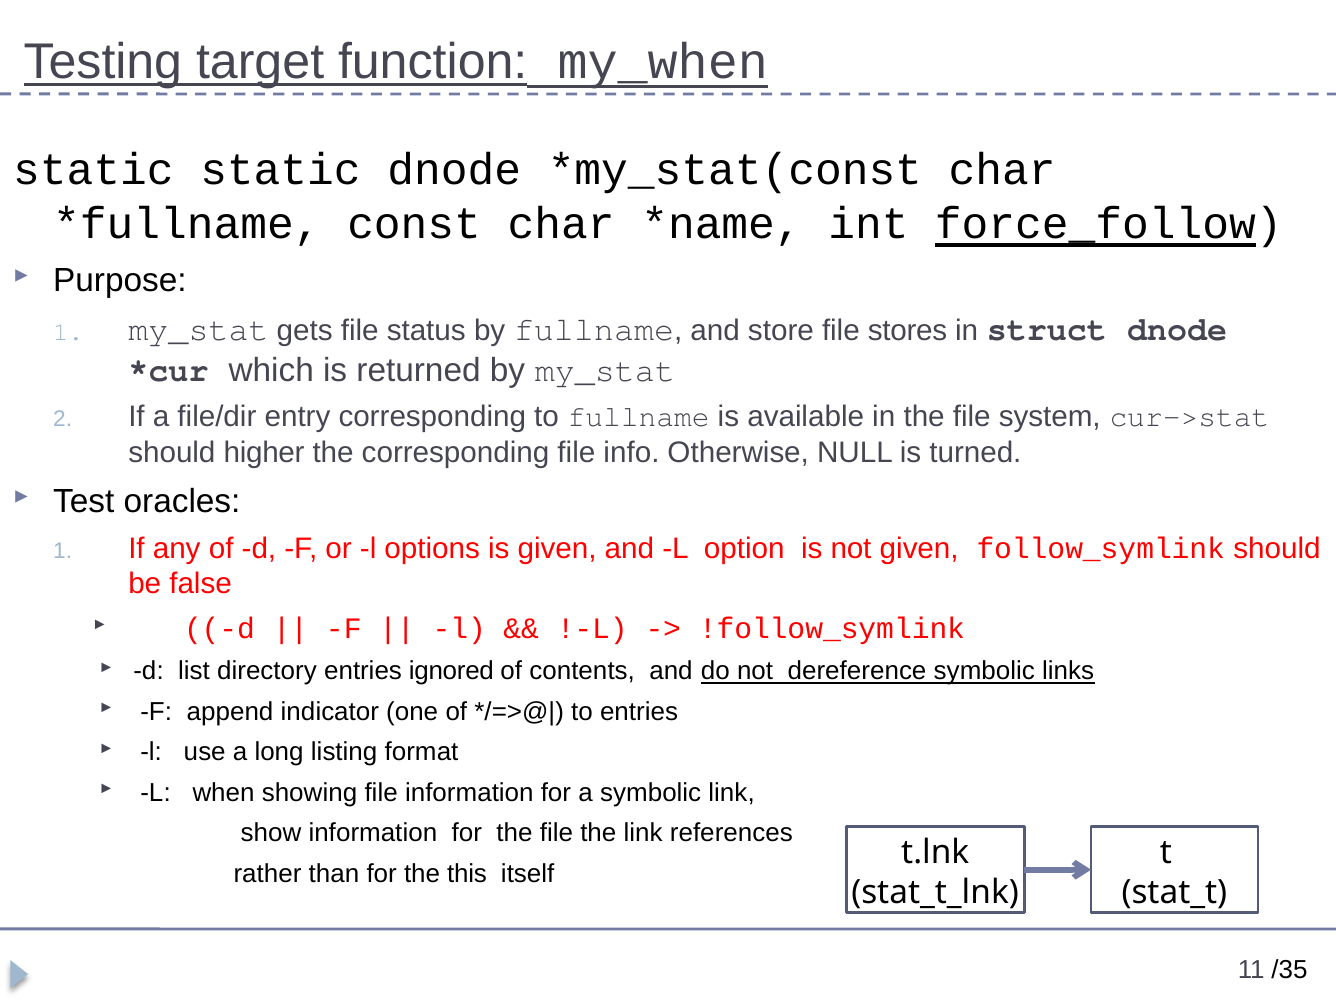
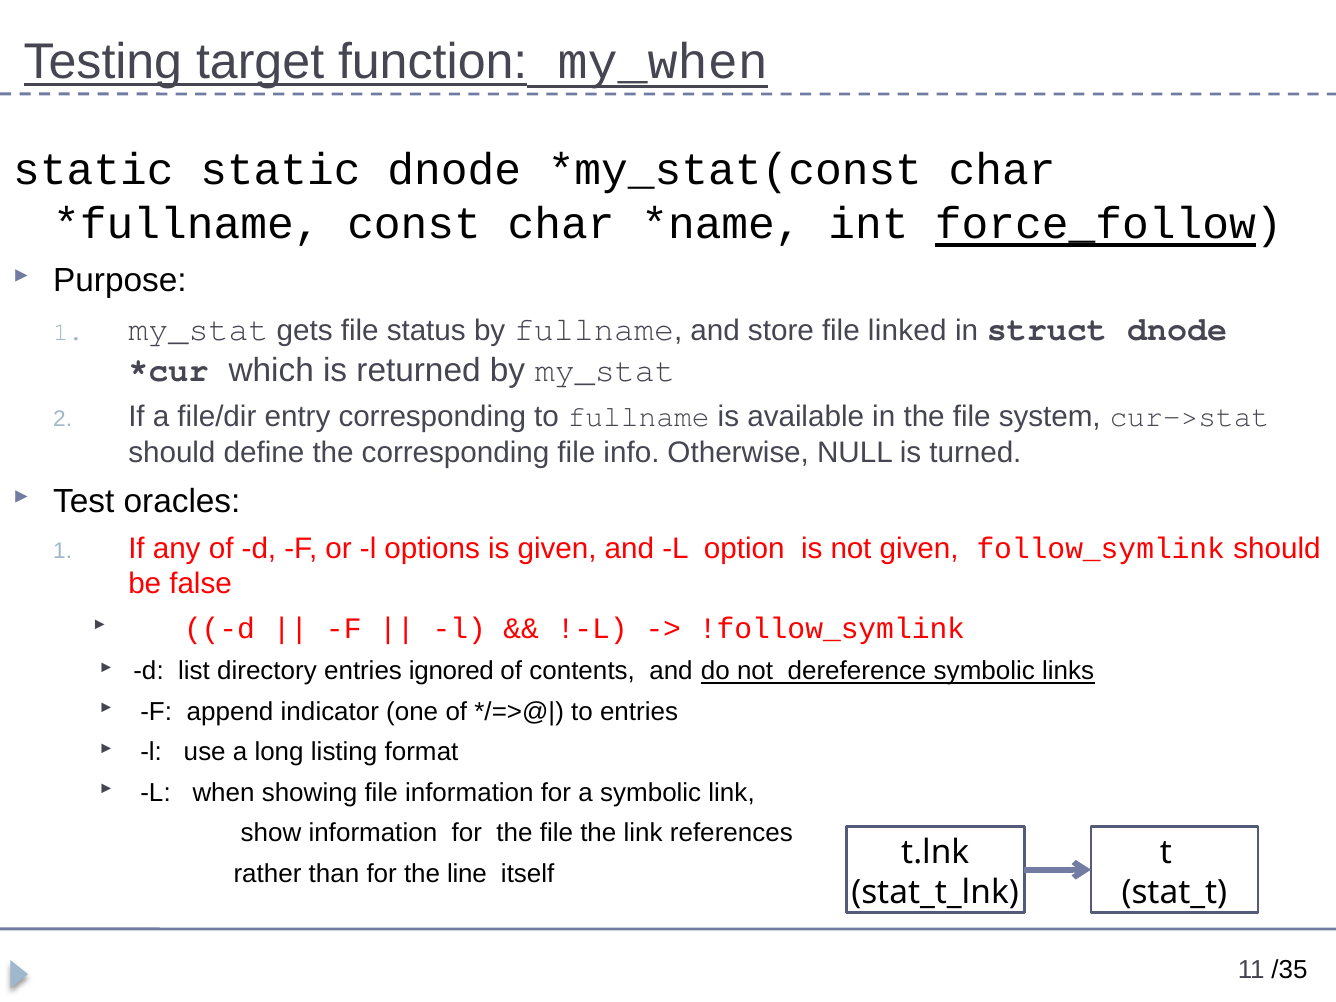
stores: stores -> linked (907, 331)
higher: higher -> define (264, 452)
this: this -> line (467, 874)
